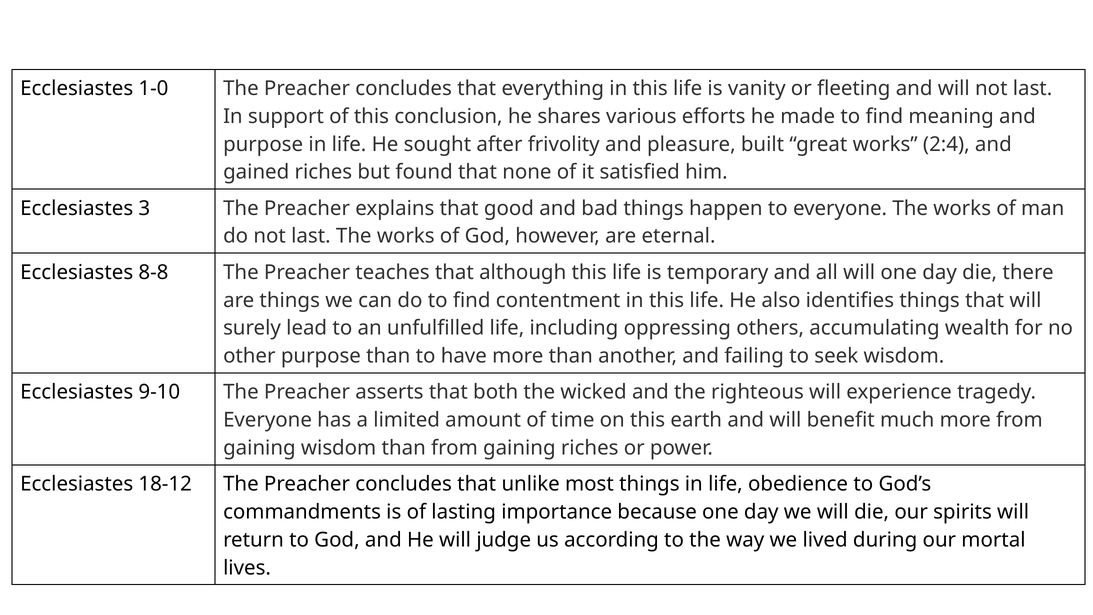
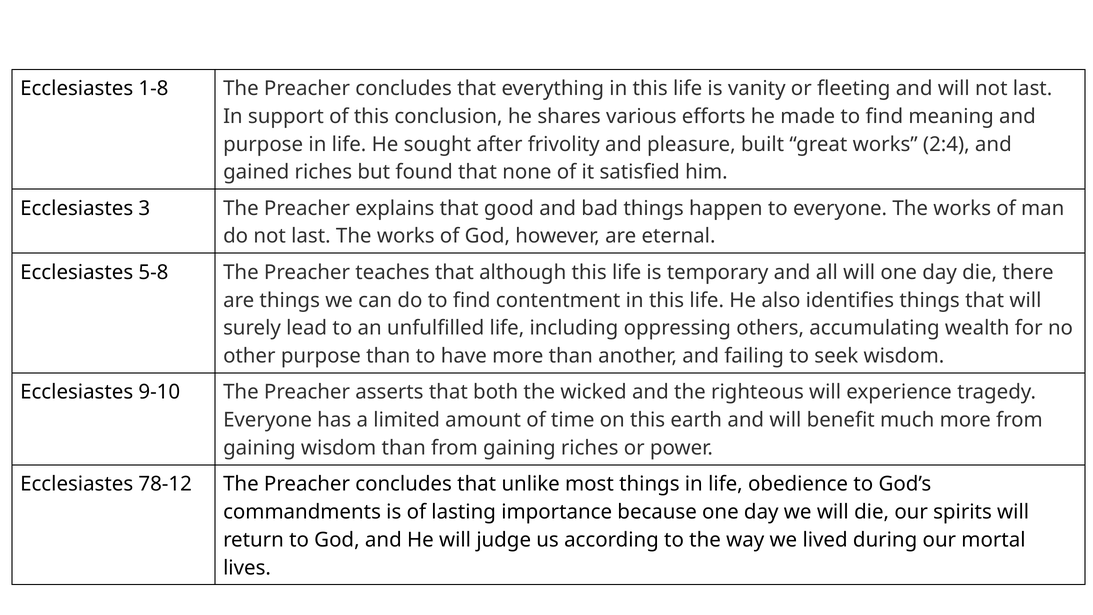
1-0: 1-0 -> 1-8 (153, 89)
8-8: 8-8 -> 5-8 (153, 272)
18-12: 18-12 -> 78-12 (165, 484)
